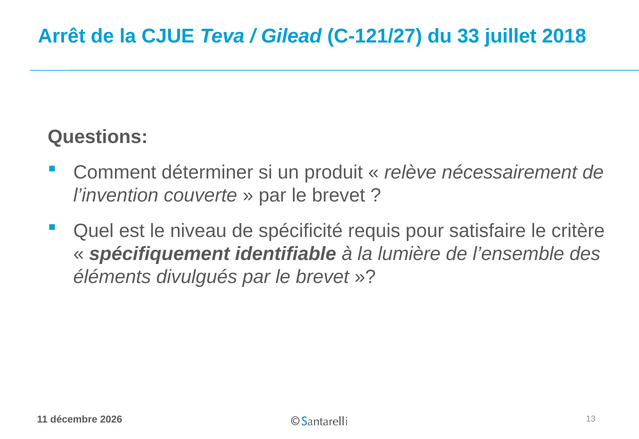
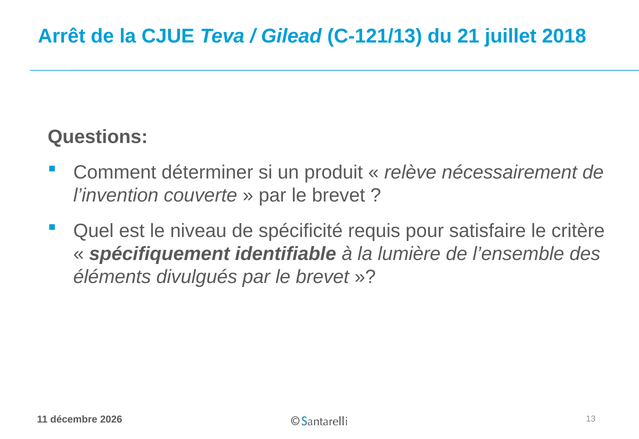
C-121/27: C-121/27 -> C-121/13 (375, 36)
33: 33 -> 21 (468, 36)
